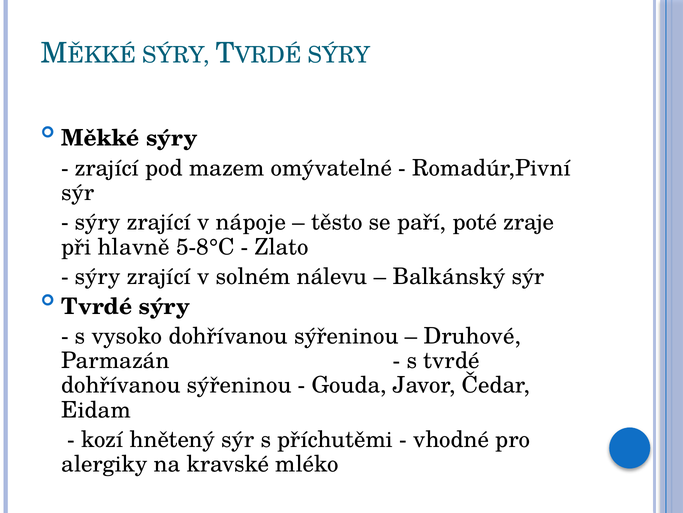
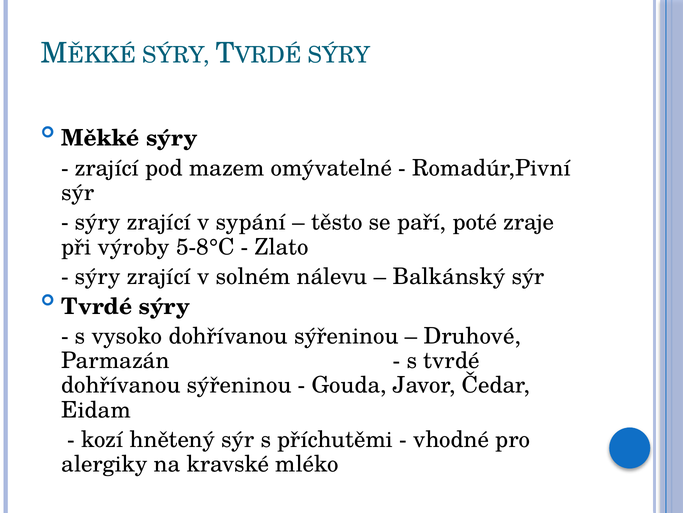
nápoje: nápoje -> sypání (251, 222)
hlavně: hlavně -> výroby (134, 247)
